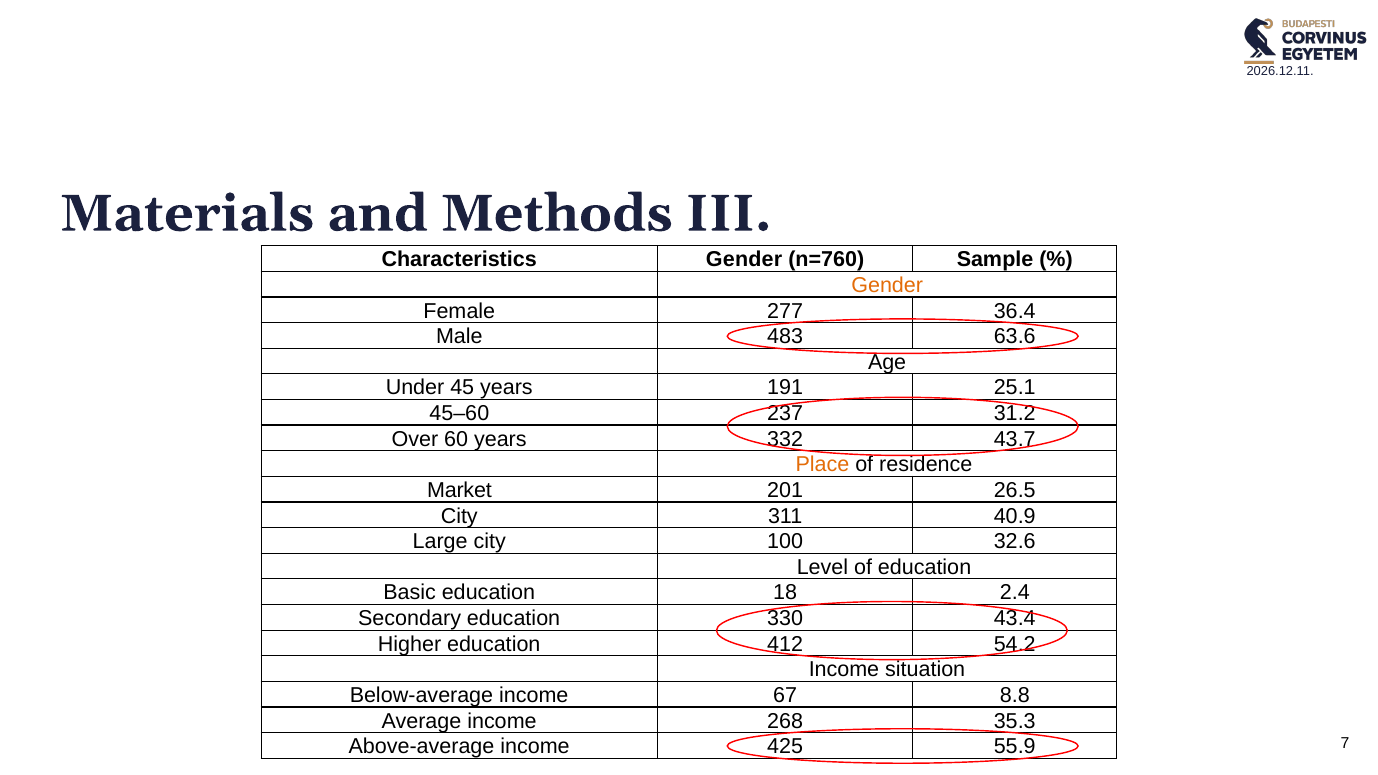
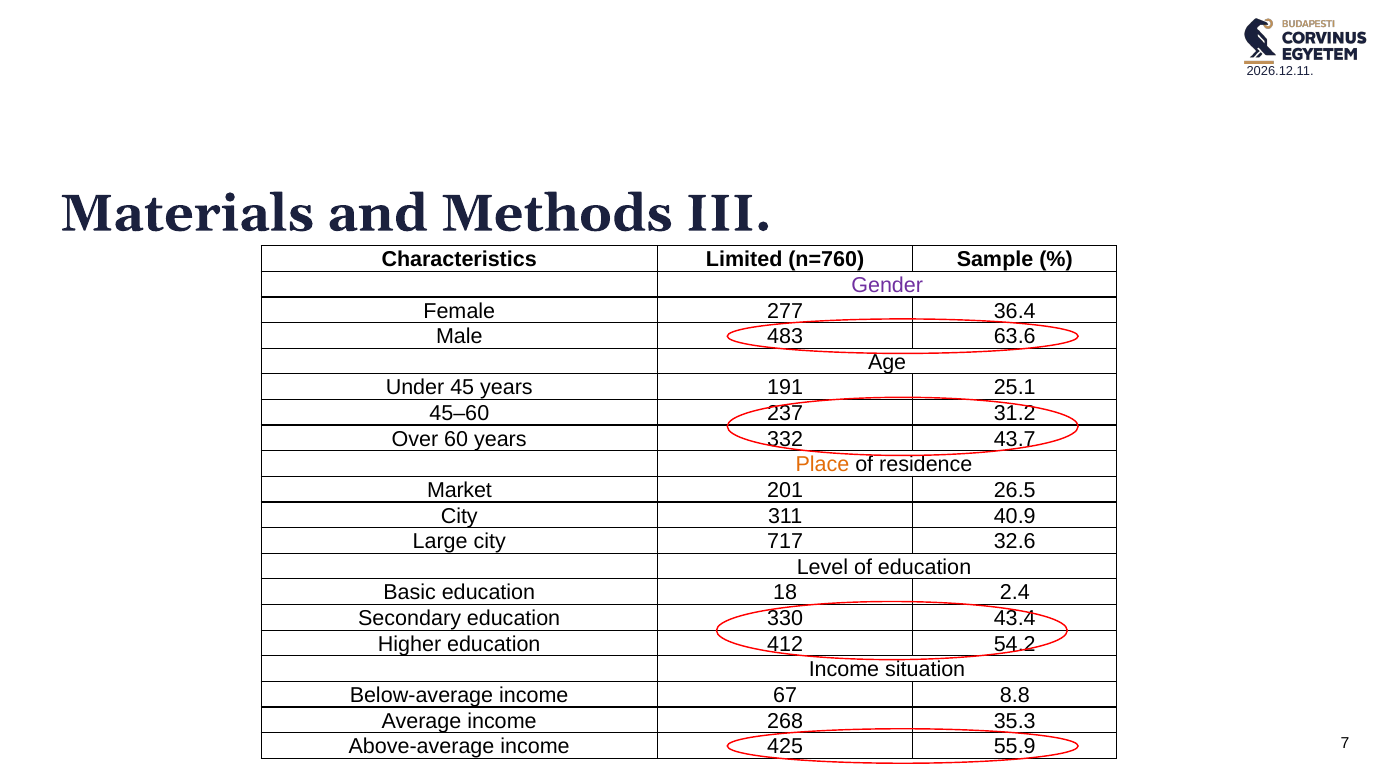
Characteristics Gender: Gender -> Limited (744, 260)
Gender colour: orange -> purple (887, 285)
100: 100 -> 717 (785, 542)
